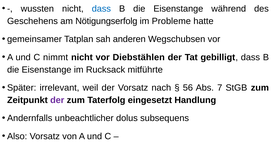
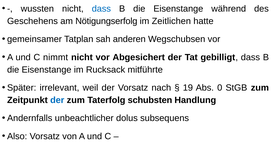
Probleme: Probleme -> Zeitlichen (171, 21)
Diebstählen: Diebstählen -> Abgesichert (139, 57)
56: 56 -> 19 (188, 88)
7: 7 -> 0 (220, 88)
der colour: purple -> blue (57, 100)
eingesetzt: eingesetzt -> schubsten (150, 100)
